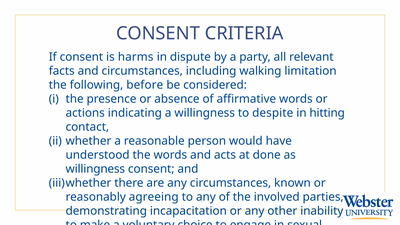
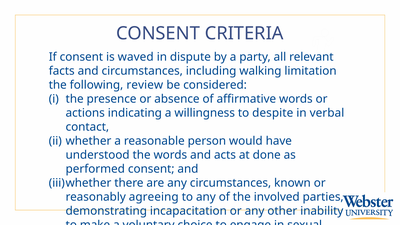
harms: harms -> waved (136, 57)
before: before -> review (145, 85)
hitting: hitting -> verbal (327, 113)
willingness: willingness -> performed (95, 169)
